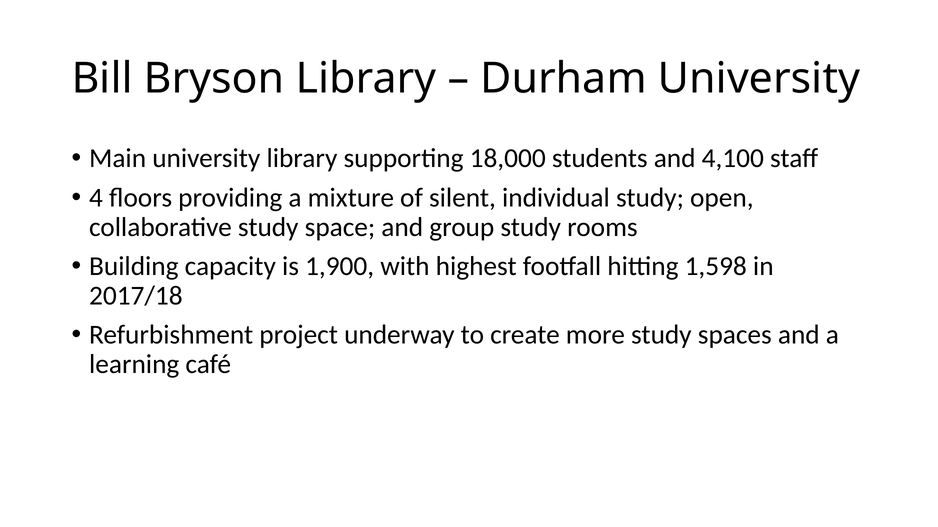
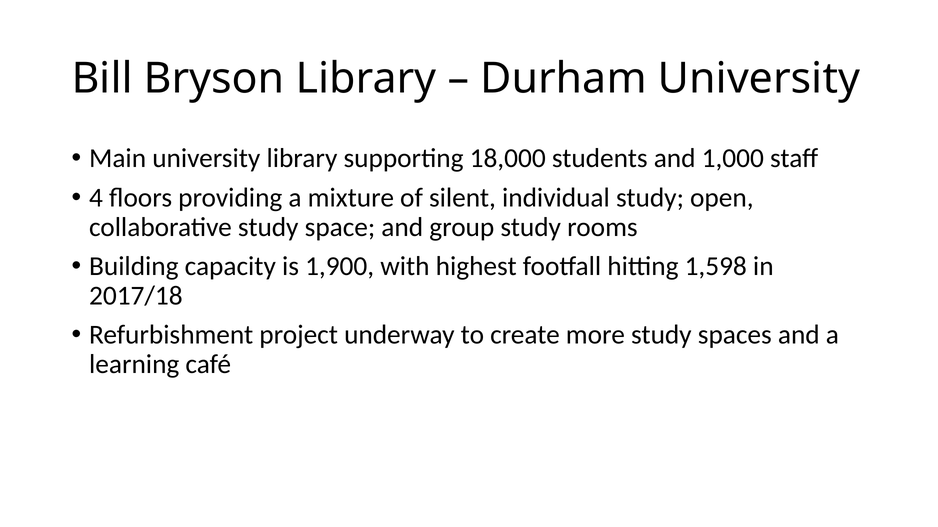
4,100: 4,100 -> 1,000 (733, 159)
